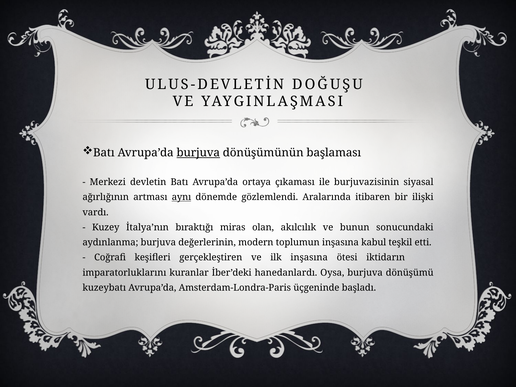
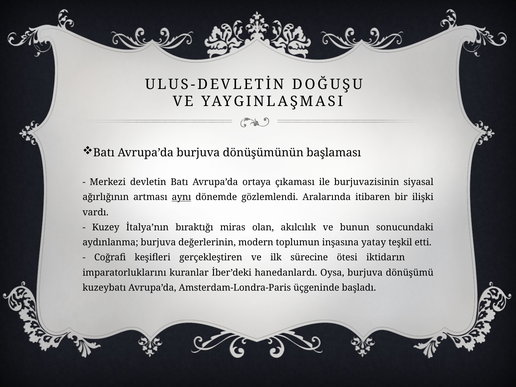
burjuva underline: present -> none (198, 153)
kabul: kabul -> yatay (374, 242)
ilk inşasına: inşasına -> sürecine (309, 258)
